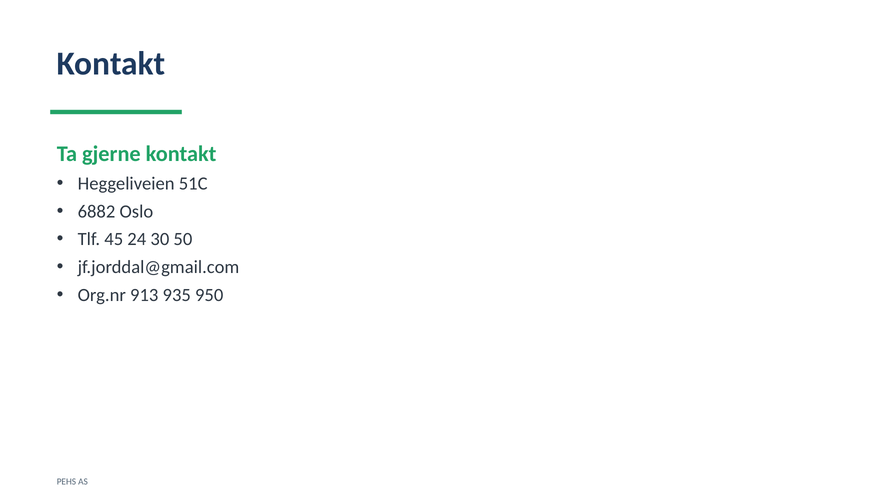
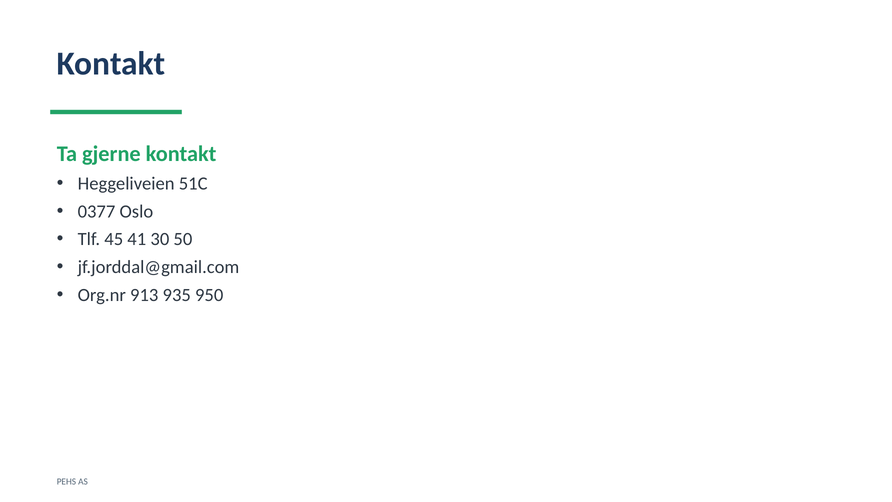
6882: 6882 -> 0377 (96, 211)
24: 24 -> 41 (137, 239)
